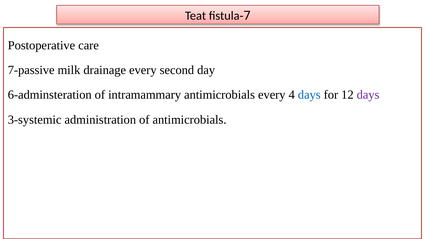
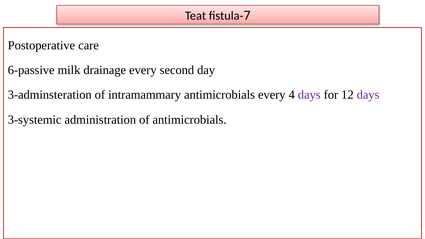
7-passive: 7-passive -> 6-passive (31, 70)
6-adminsteration: 6-adminsteration -> 3-adminsteration (50, 95)
days colour: blue -> purple (309, 95)
